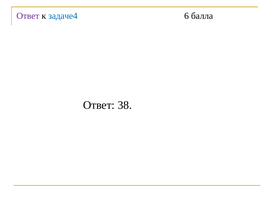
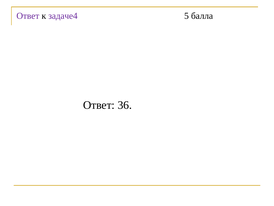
задаче4 colour: blue -> purple (63, 16)
6: 6 -> 5 (187, 16)
38: 38 -> 36 (125, 105)
